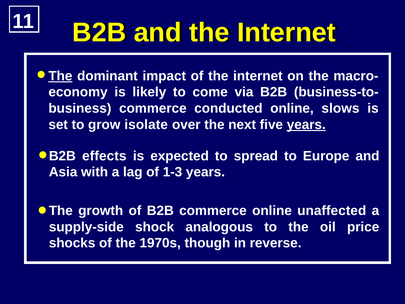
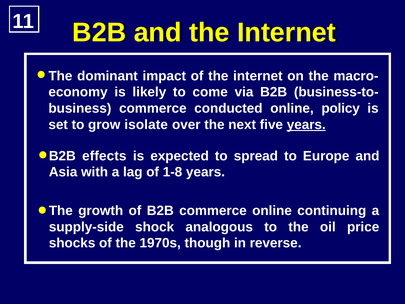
The underline: present -> none (60, 76)
slows: slows -> policy (341, 108)
1-3: 1-3 -> 1-8 (173, 172)
unaffected: unaffected -> continuing (332, 210)
